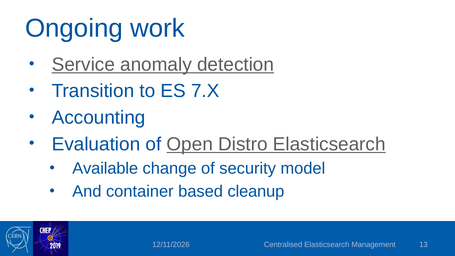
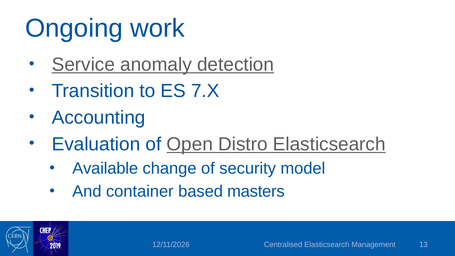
cleanup: cleanup -> masters (256, 191)
